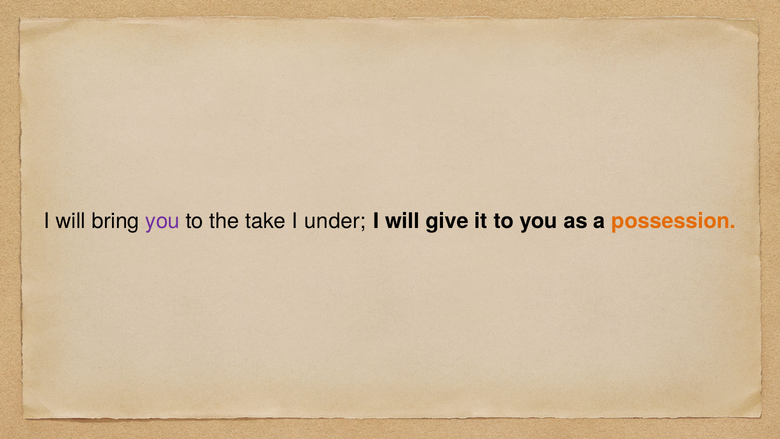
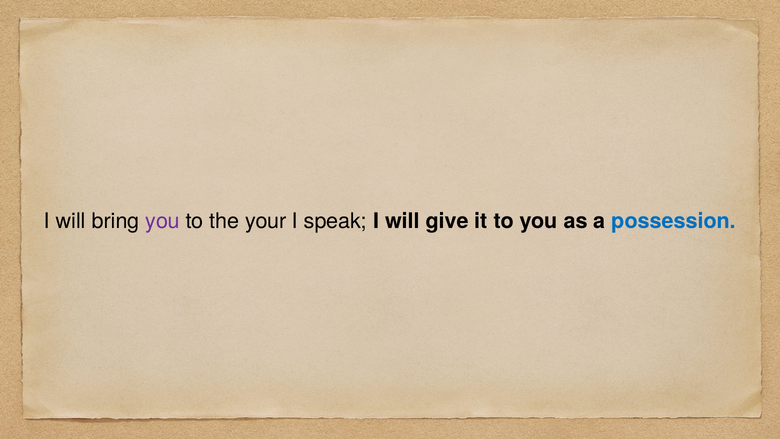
take: take -> your (266, 221)
under: under -> speak (335, 221)
possession colour: orange -> blue (674, 221)
